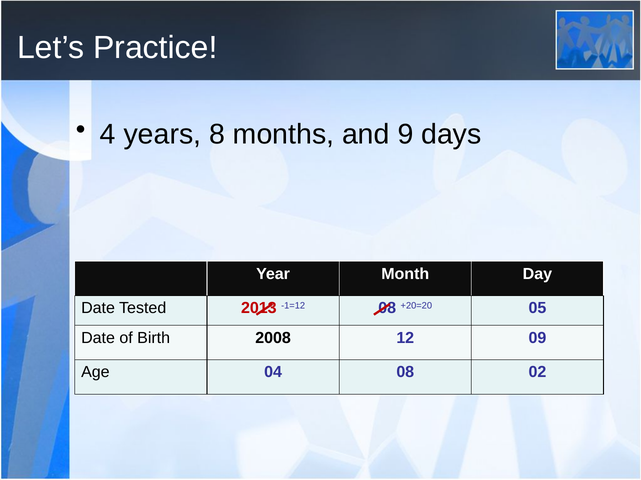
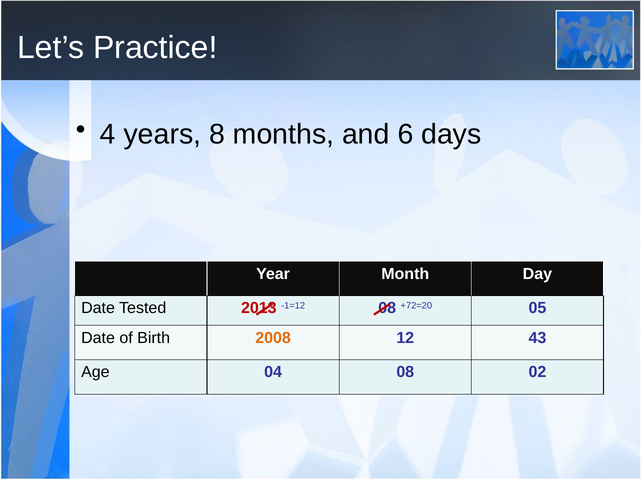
9: 9 -> 6 (405, 134)
+20=20: +20=20 -> +72=20 (416, 306)
2008 colour: black -> orange (273, 338)
09: 09 -> 43 (537, 338)
